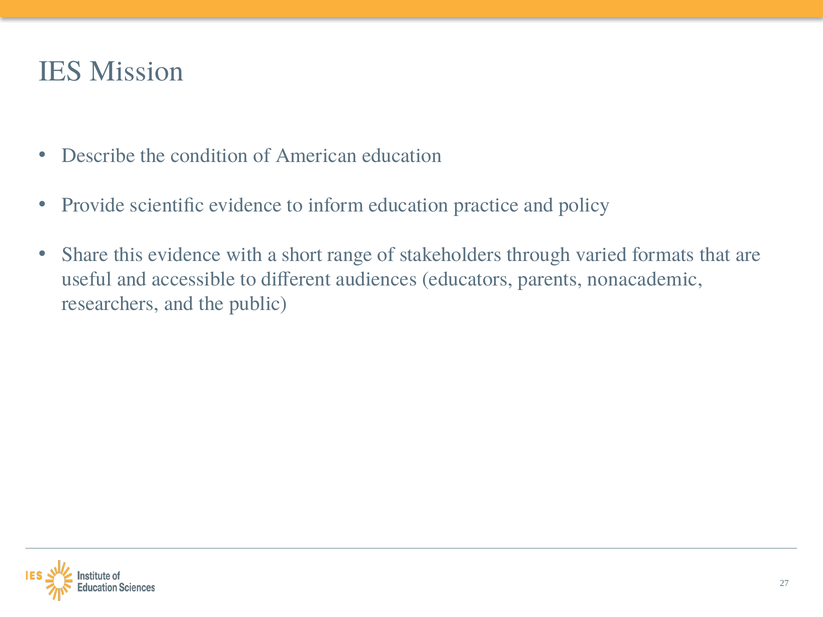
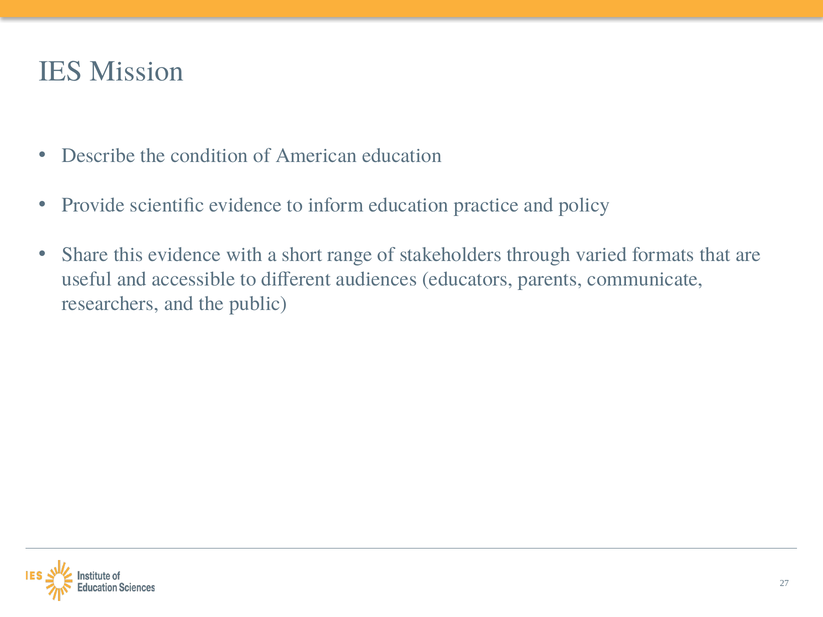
nonacademic: nonacademic -> communicate (645, 279)
